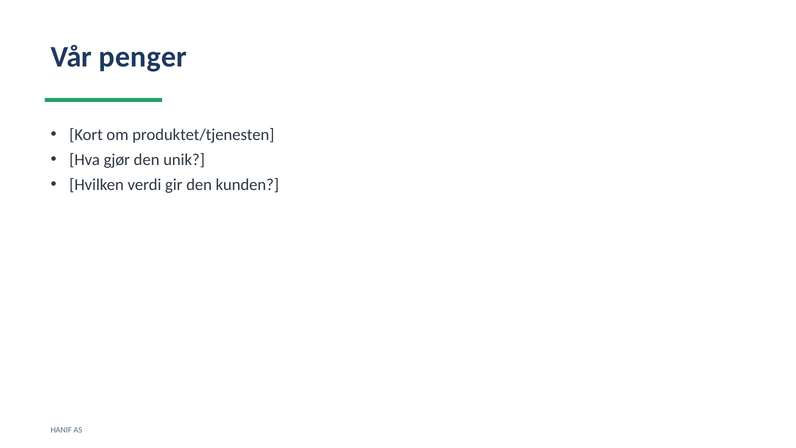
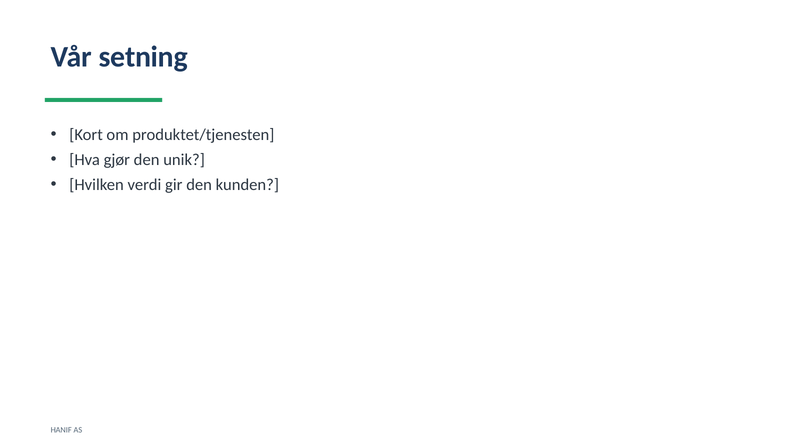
penger: penger -> setning (143, 57)
